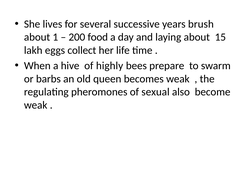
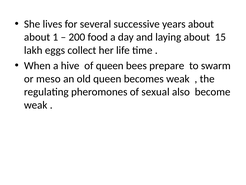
years brush: brush -> about (201, 24)
of highly: highly -> queen (110, 65)
barbs: barbs -> meso (48, 79)
